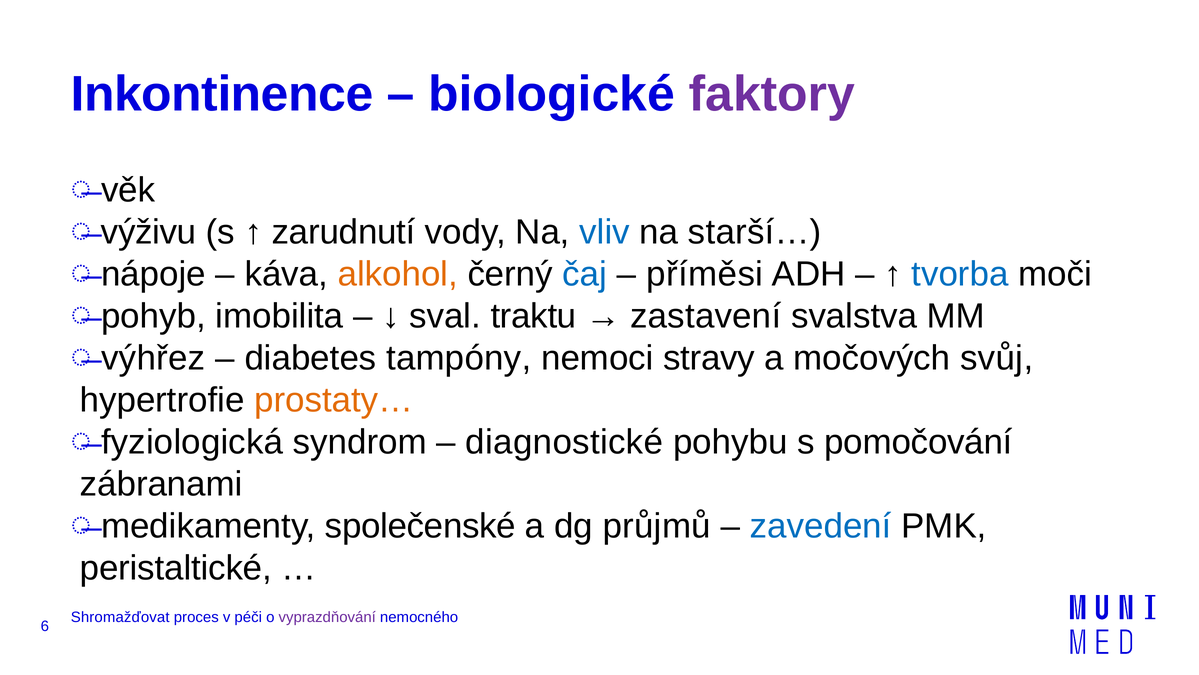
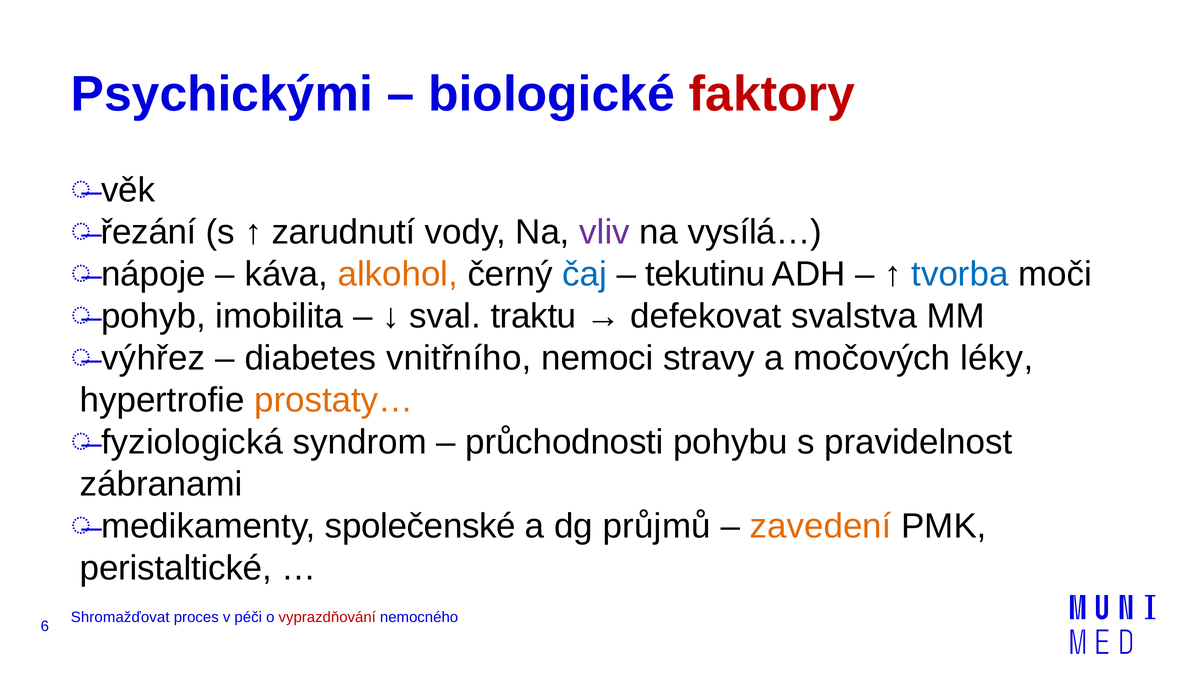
Inkontinence: Inkontinence -> Psychickými (222, 94)
faktory colour: purple -> red (772, 94)
výživu: výživu -> řezání (149, 232)
vliv colour: blue -> purple (605, 232)
starší…: starší… -> vysílá… (755, 232)
příměsi: příměsi -> tekutinu (705, 274)
zastavení: zastavení -> defekovat (706, 316)
tampóny: tampóny -> vnitřního (459, 358)
svůj: svůj -> léky (997, 358)
diagnostické: diagnostické -> průchodnosti (565, 442)
pomočování: pomočování -> pravidelnost (918, 442)
zavedení colour: blue -> orange (821, 526)
vyprazdňování colour: purple -> red (327, 617)
